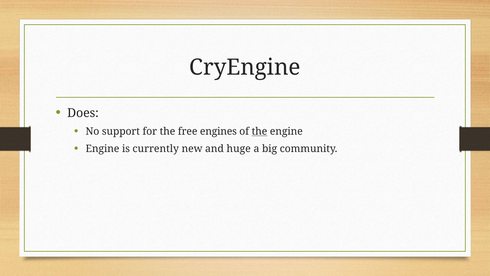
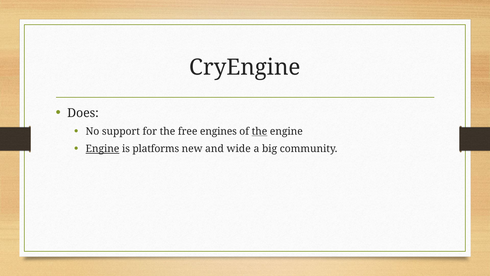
Engine underline: none -> present (102, 149)
currently: currently -> platforms (156, 149)
huge: huge -> wide (239, 149)
